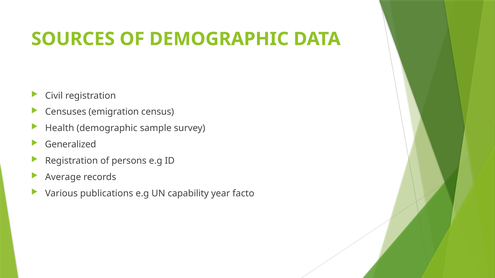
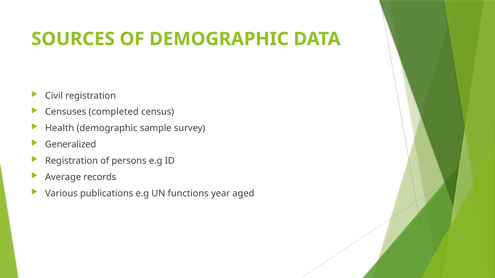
emigration: emigration -> completed (114, 112)
capability: capability -> functions (188, 194)
facto: facto -> aged (243, 194)
